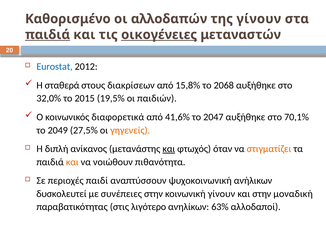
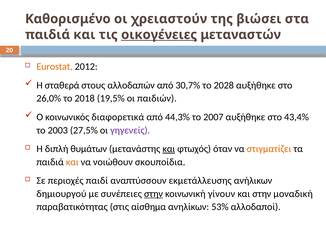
αλλοδαπών: αλλοδαπών -> χρειαστούν (169, 19)
της γίνουν: γίνουν -> βιώσει (259, 19)
παιδιά underline: present -> none (48, 35)
Eurostat colour: blue -> orange (55, 67)
διακρίσεων: διακρίσεων -> αλλοδαπών (131, 85)
15,8%: 15,8% -> 30,7% (188, 85)
2068: 2068 -> 2028 (224, 85)
32,0%: 32,0% -> 26,0% (49, 98)
2015: 2015 -> 2018 (85, 98)
41,6%: 41,6% -> 44,3% (177, 117)
2047: 2047 -> 2007 (213, 117)
70,1%: 70,1% -> 43,4% (296, 117)
2049: 2049 -> 2003 (58, 130)
γηγενείς colour: orange -> purple (130, 130)
ανίκανος: ανίκανος -> θυμάτων (89, 149)
πιθανότητα: πιθανότητα -> σκουποίδια (160, 162)
ψυχοκοινωνική: ψυχοκοινωνική -> εκμετάλλευσης (200, 180)
δυσκολευτεί: δυσκολευτεί -> δημιουργού (61, 193)
στην underline: none -> present (154, 193)
λιγότερο: λιγότερο -> αίσθημα (149, 207)
63%: 63% -> 53% (220, 207)
